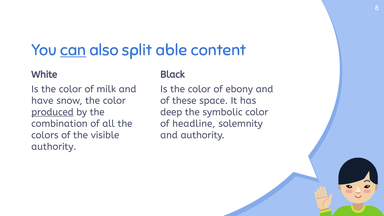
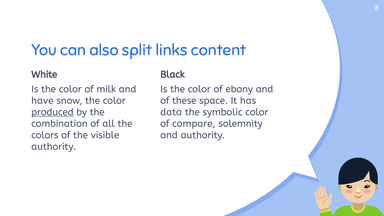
can underline: present -> none (73, 50)
able: able -> links (172, 50)
deep: deep -> data (171, 112)
headline: headline -> compare (194, 124)
